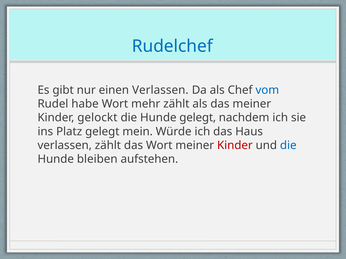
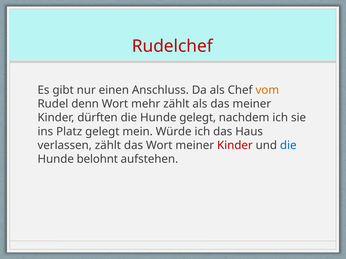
Rudelchef colour: blue -> red (172, 46)
einen Verlassen: Verlassen -> Anschluss (160, 90)
vom colour: blue -> orange (267, 90)
habe: habe -> denn (85, 104)
gelockt: gelockt -> dürften (97, 118)
bleiben: bleiben -> belohnt (97, 159)
